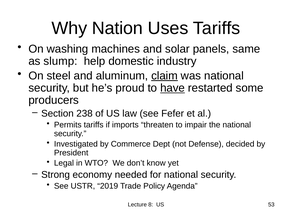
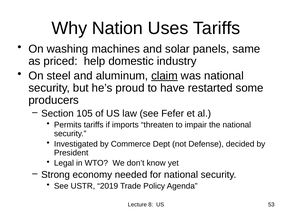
slump: slump -> priced (61, 61)
have underline: present -> none (173, 88)
238: 238 -> 105 (85, 114)
